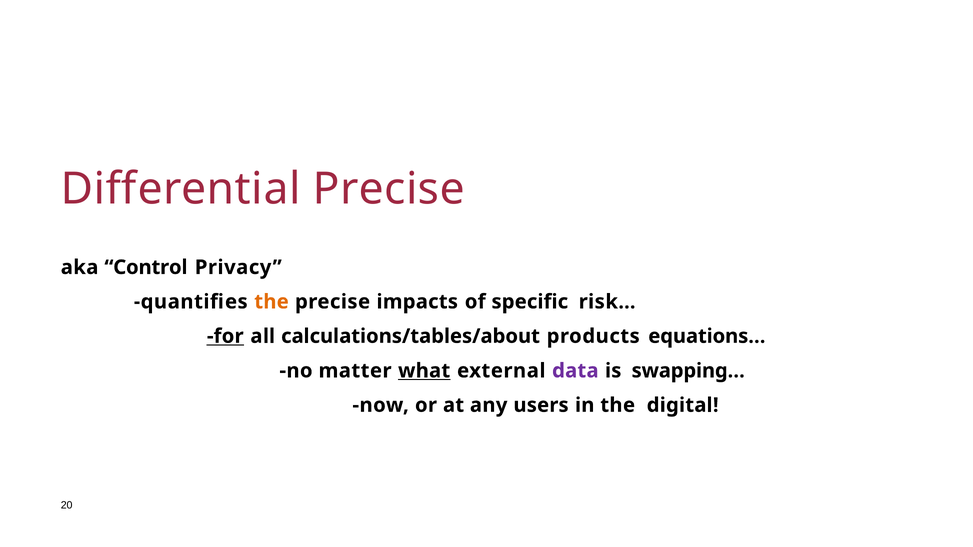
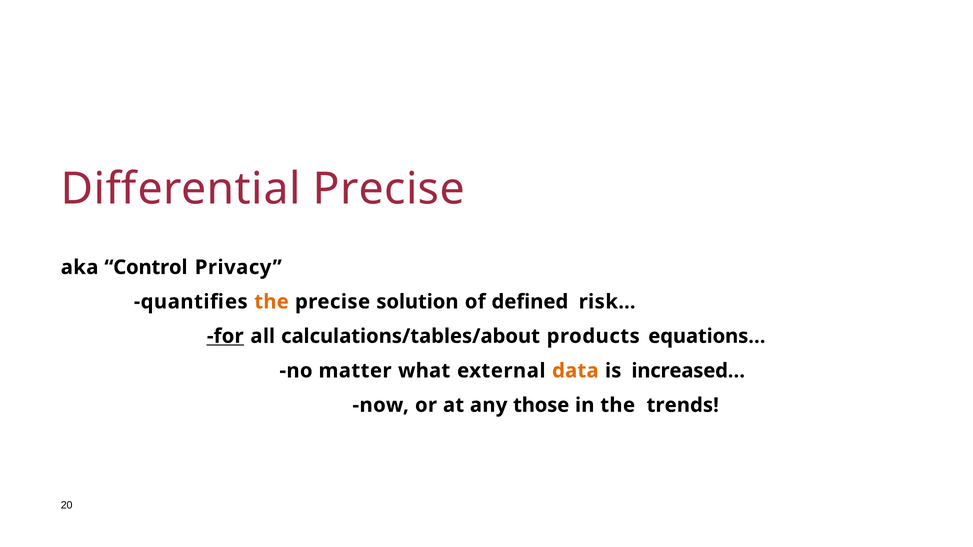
impacts: impacts -> solution (417, 302)
specific: specific -> defined (530, 302)
what underline: present -> none (424, 371)
data colour: purple -> orange (575, 371)
swapping…: swapping… -> increased… (688, 371)
users: users -> those (541, 405)
digital: digital -> trends (683, 405)
